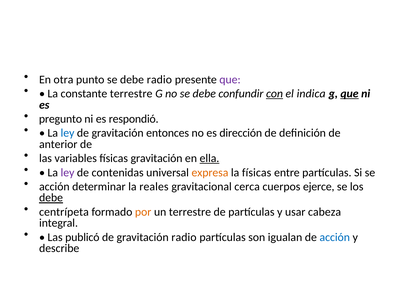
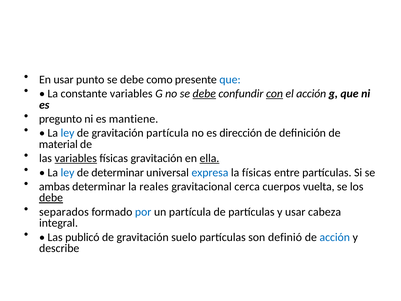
En otra: otra -> usar (64, 80)
debe radio: radio -> como (159, 80)
que colour: purple -> blue (230, 80)
constante terrestre: terrestre -> variables (131, 94)
debe underline: none -> present (204, 94)
el indica: indica -> acción (311, 94)
que underline: present -> none (350, 94)
respondió: respondió -> mantiene (134, 119)
gravitación entonces: entonces -> partícula (168, 133)
anterior: anterior -> material (58, 144)
variables underline: none -> present (76, 158)
ley colour: purple -> blue (68, 172)
de contenidas: contenidas -> determinar (118, 172)
expresa colour: orange -> blue (210, 172)
acción: acción -> ambas (54, 186)
ejerce: ejerce -> vuelta (319, 186)
centrípeta: centrípeta -> separados (64, 212)
por colour: orange -> blue (143, 212)
un terrestre: terrestre -> partícula (190, 212)
gravitación radio: radio -> suelo (184, 237)
igualan: igualan -> definió (285, 237)
